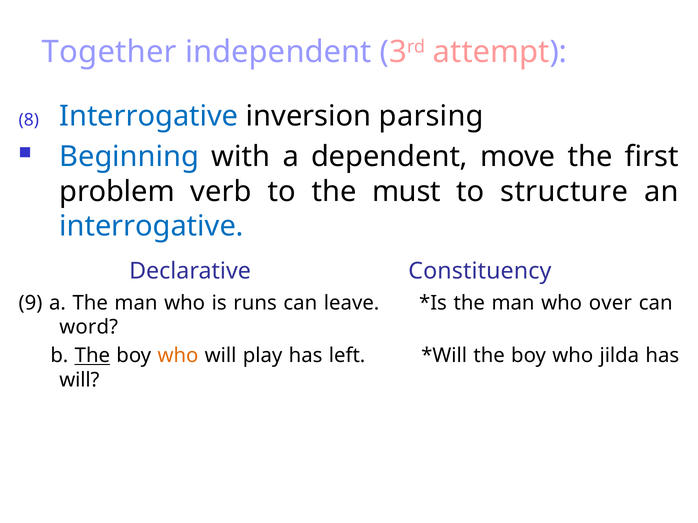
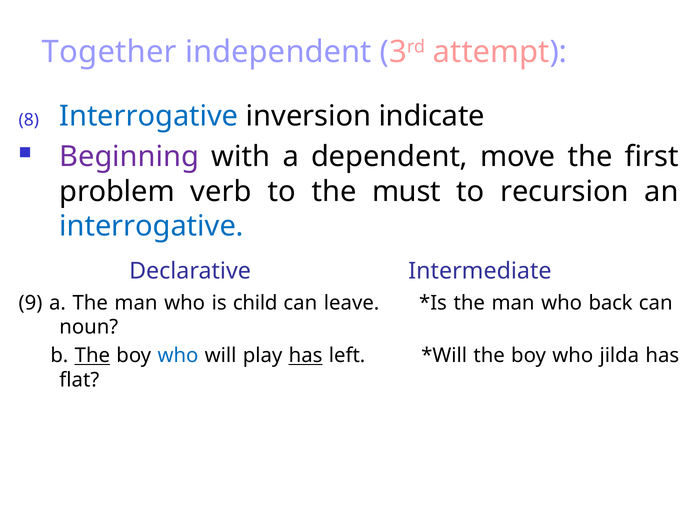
parsing: parsing -> indicate (432, 116)
Beginning colour: blue -> purple (129, 157)
structure: structure -> recursion (564, 192)
Constituency: Constituency -> Intermediate (480, 272)
runs: runs -> child (255, 303)
over: over -> back (611, 303)
word: word -> noun (89, 328)
who colour: orange -> blue (178, 356)
has underline: none -> present (306, 356)
will: will -> flat (79, 381)
